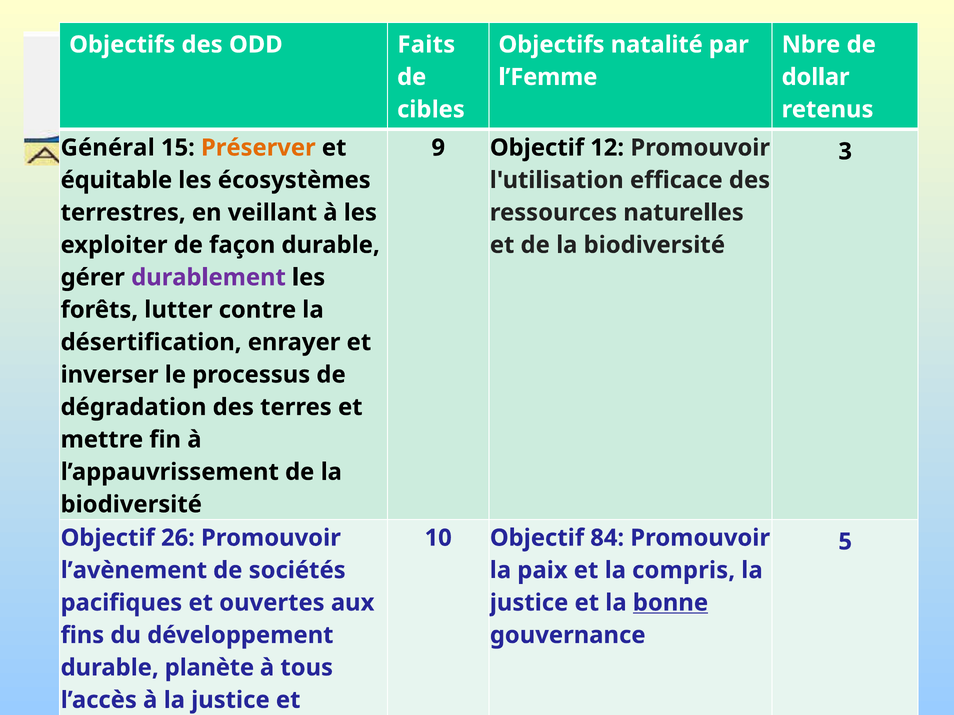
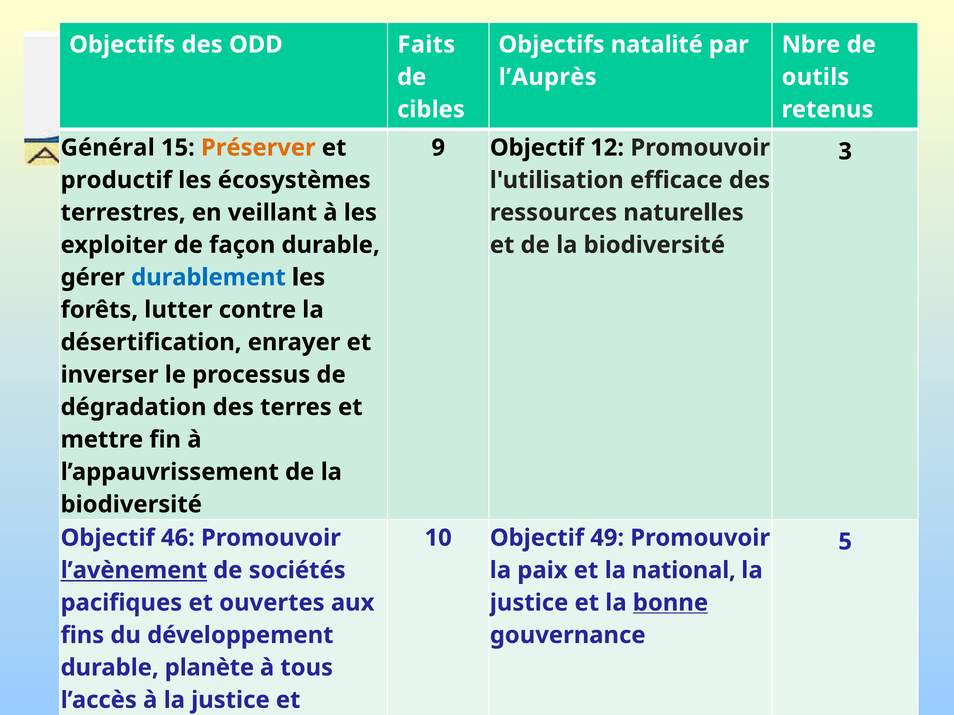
l’Femme: l’Femme -> l’Auprès (548, 77)
dollar: dollar -> outils (815, 77)
équitable: équitable -> productif (116, 180)
durablement colour: purple -> blue (209, 278)
26: 26 -> 46 (178, 538)
84: 84 -> 49 (607, 538)
l’avènement underline: none -> present (134, 571)
compris: compris -> national (684, 571)
